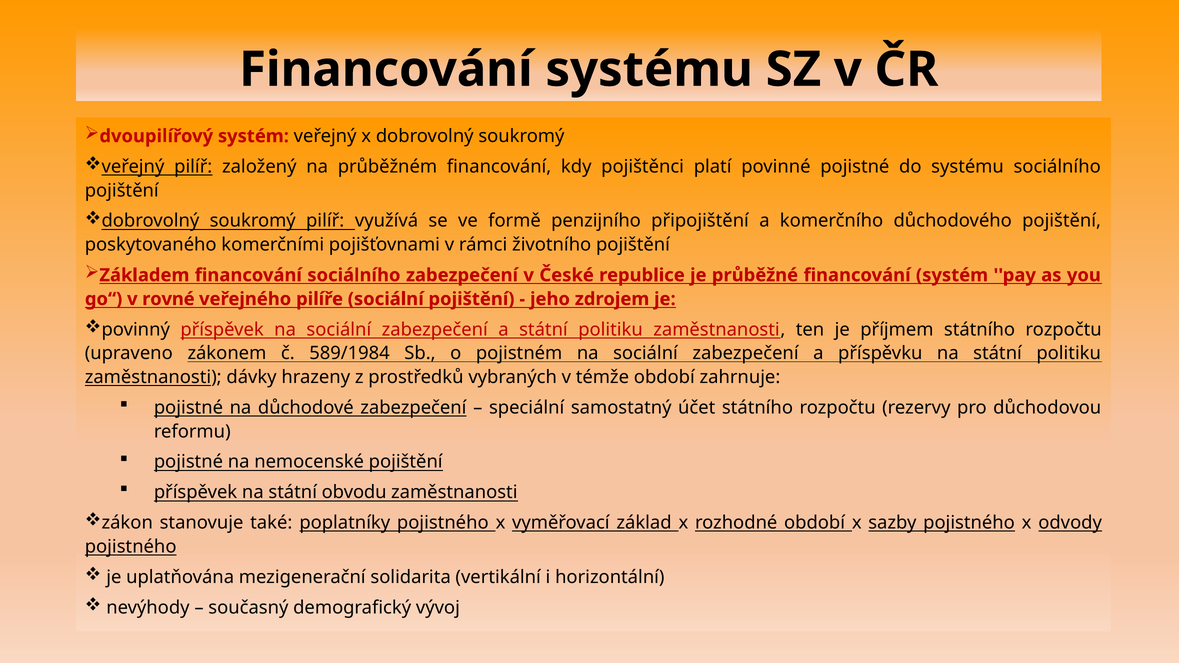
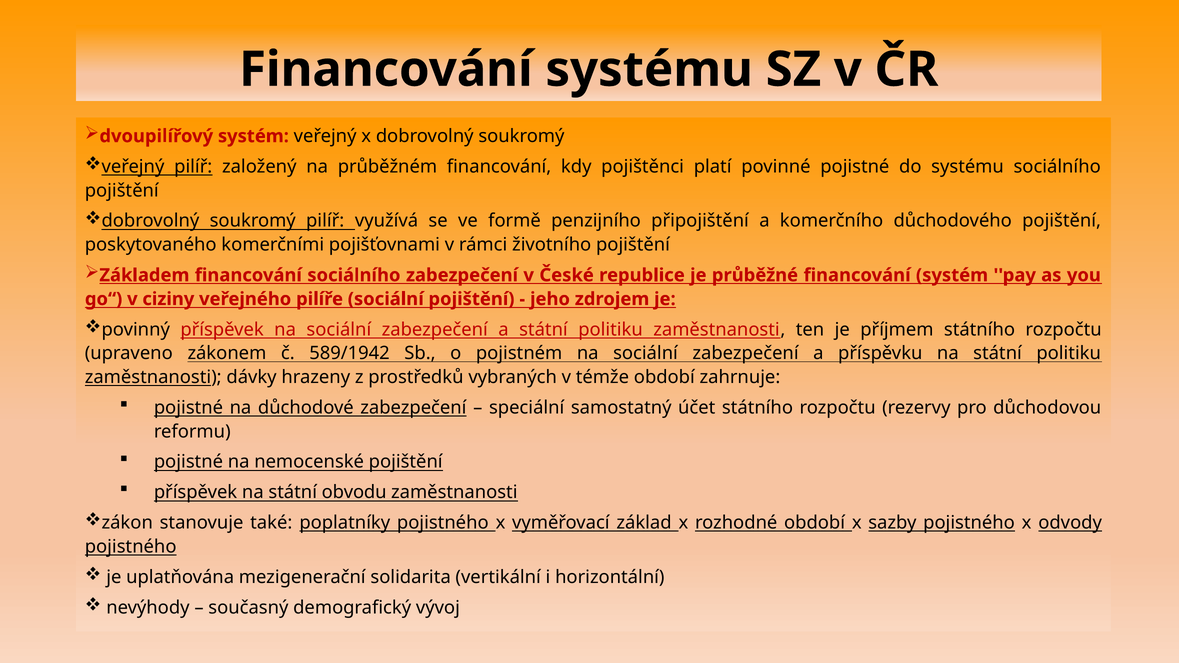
rovné: rovné -> ciziny (168, 299)
589/1984: 589/1984 -> 589/1942 (350, 353)
